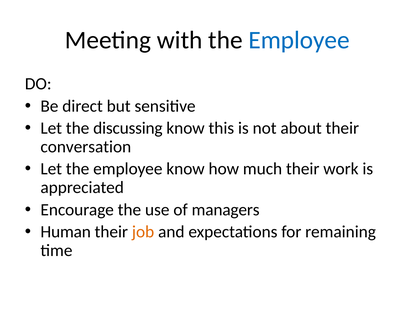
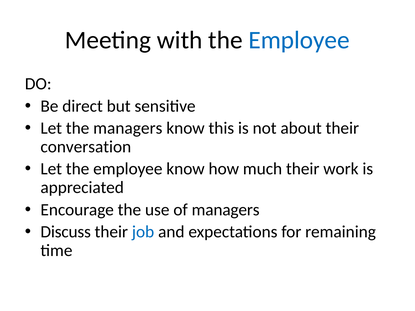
the discussing: discussing -> managers (128, 128)
Human: Human -> Discuss (66, 232)
job colour: orange -> blue (143, 232)
